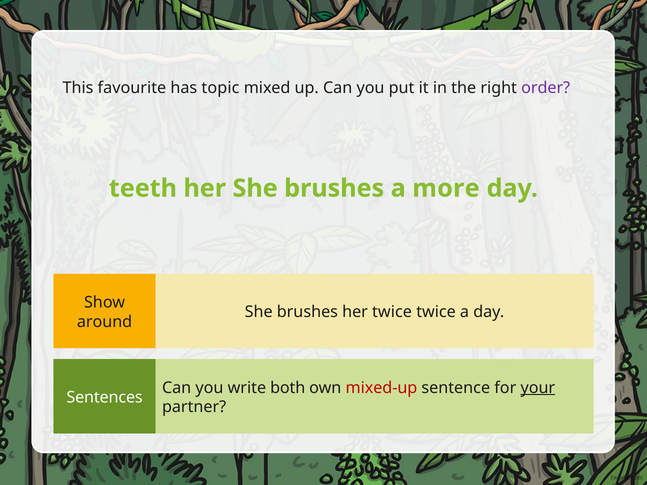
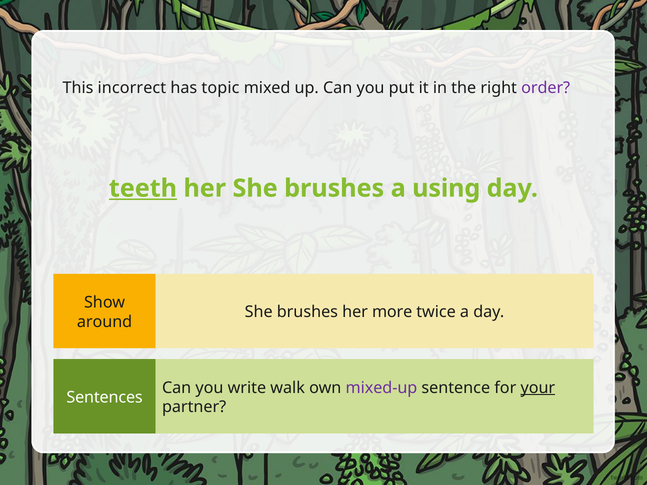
favourite: favourite -> incorrect (132, 88)
teeth underline: none -> present (143, 188)
more: more -> using (446, 188)
her twice: twice -> more (392, 312)
both: both -> walk (288, 388)
mixed-up colour: red -> purple (381, 388)
